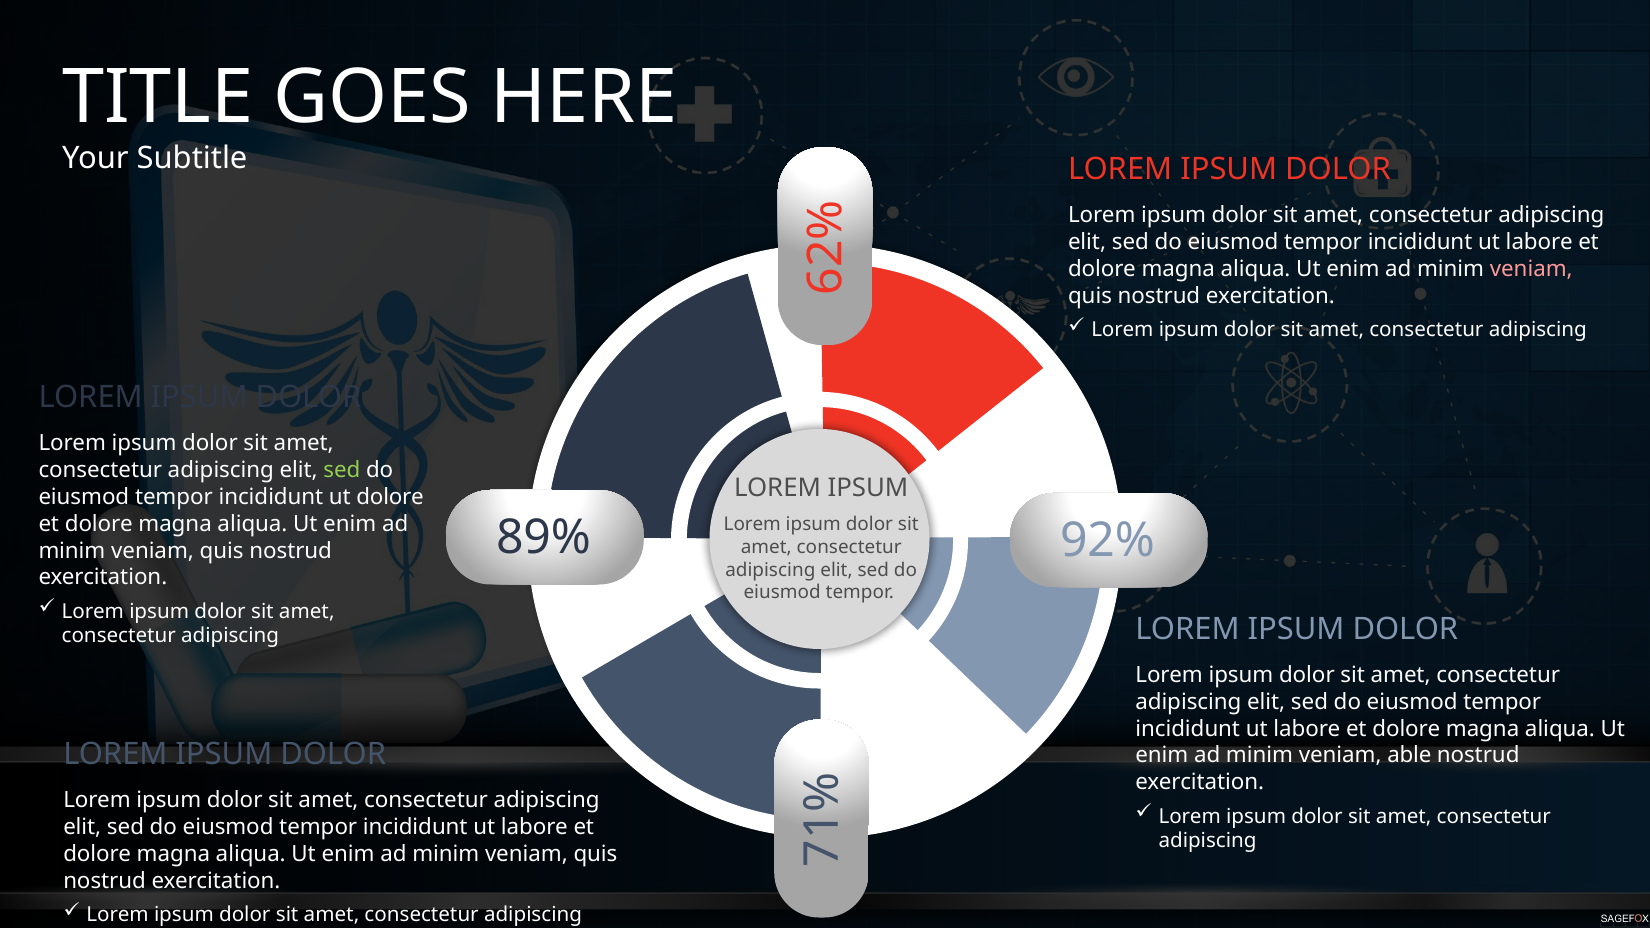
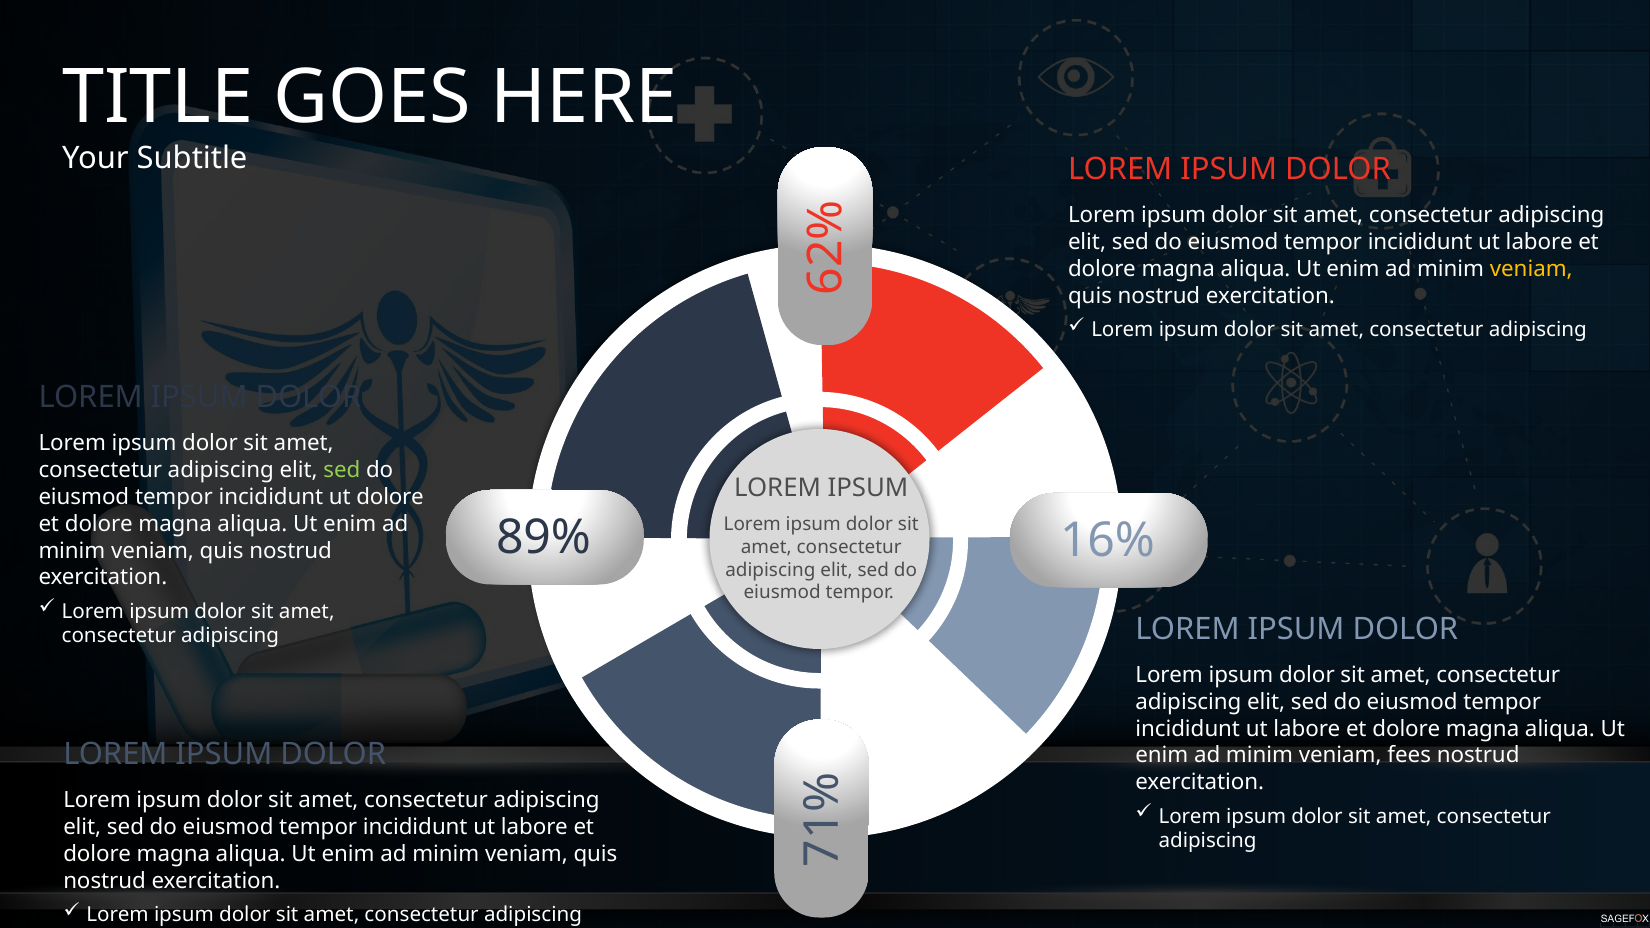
veniam colour: pink -> yellow (1531, 269)
92%: 92% -> 16% (1107, 541)
able: able -> fees (1409, 756)
